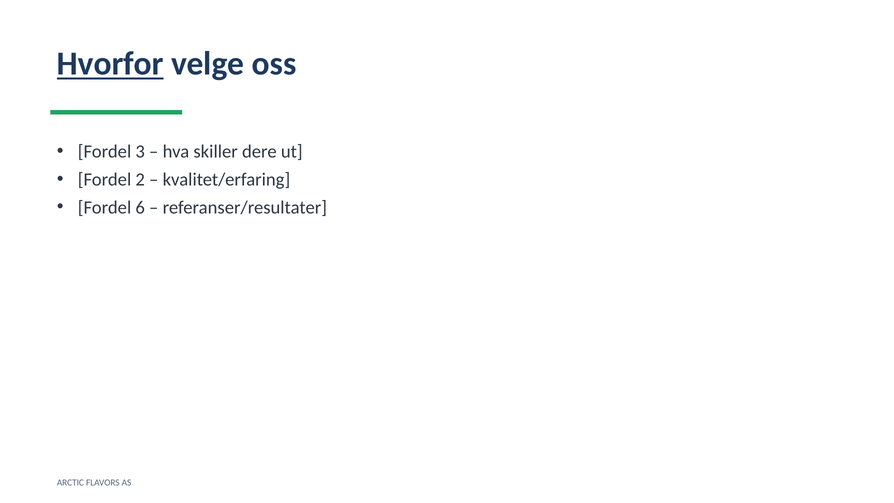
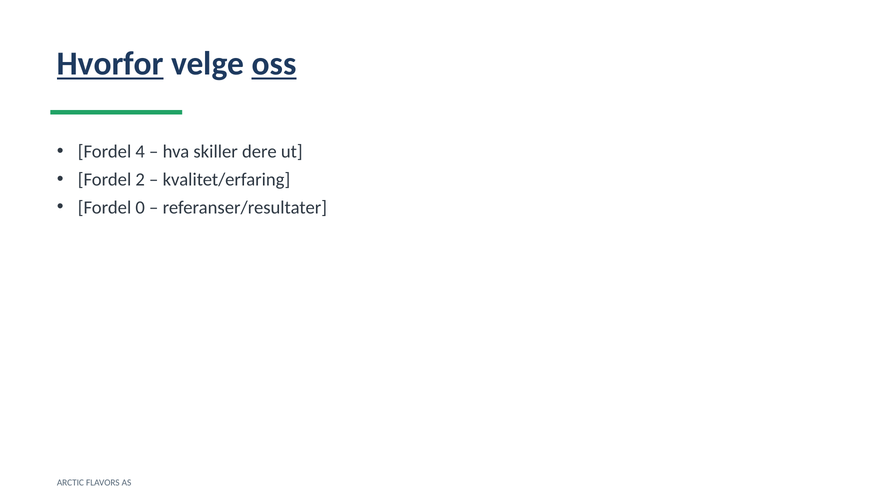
oss underline: none -> present (274, 64)
3: 3 -> 4 (140, 151)
6: 6 -> 0 (140, 207)
